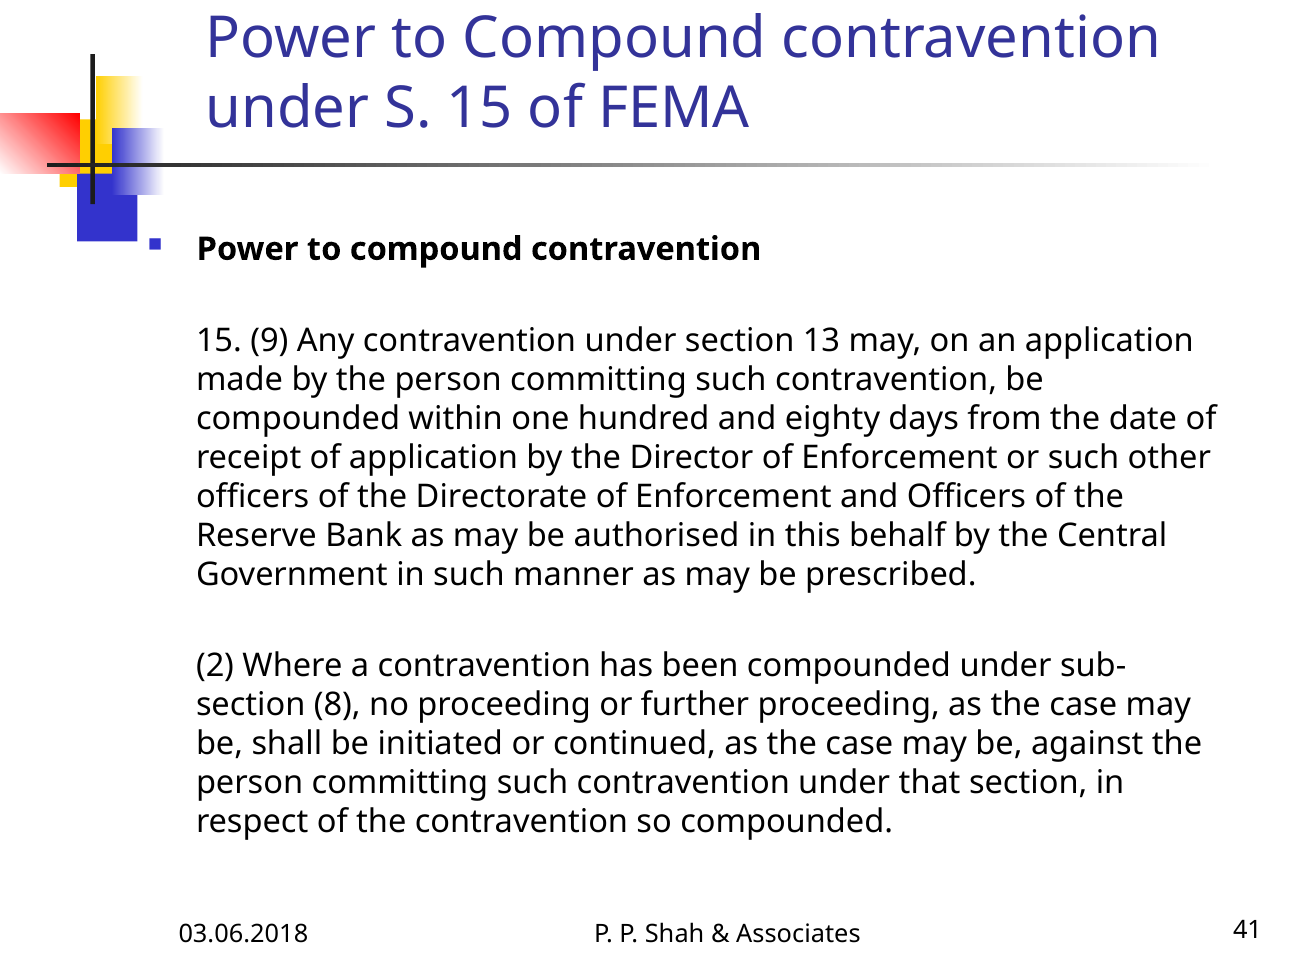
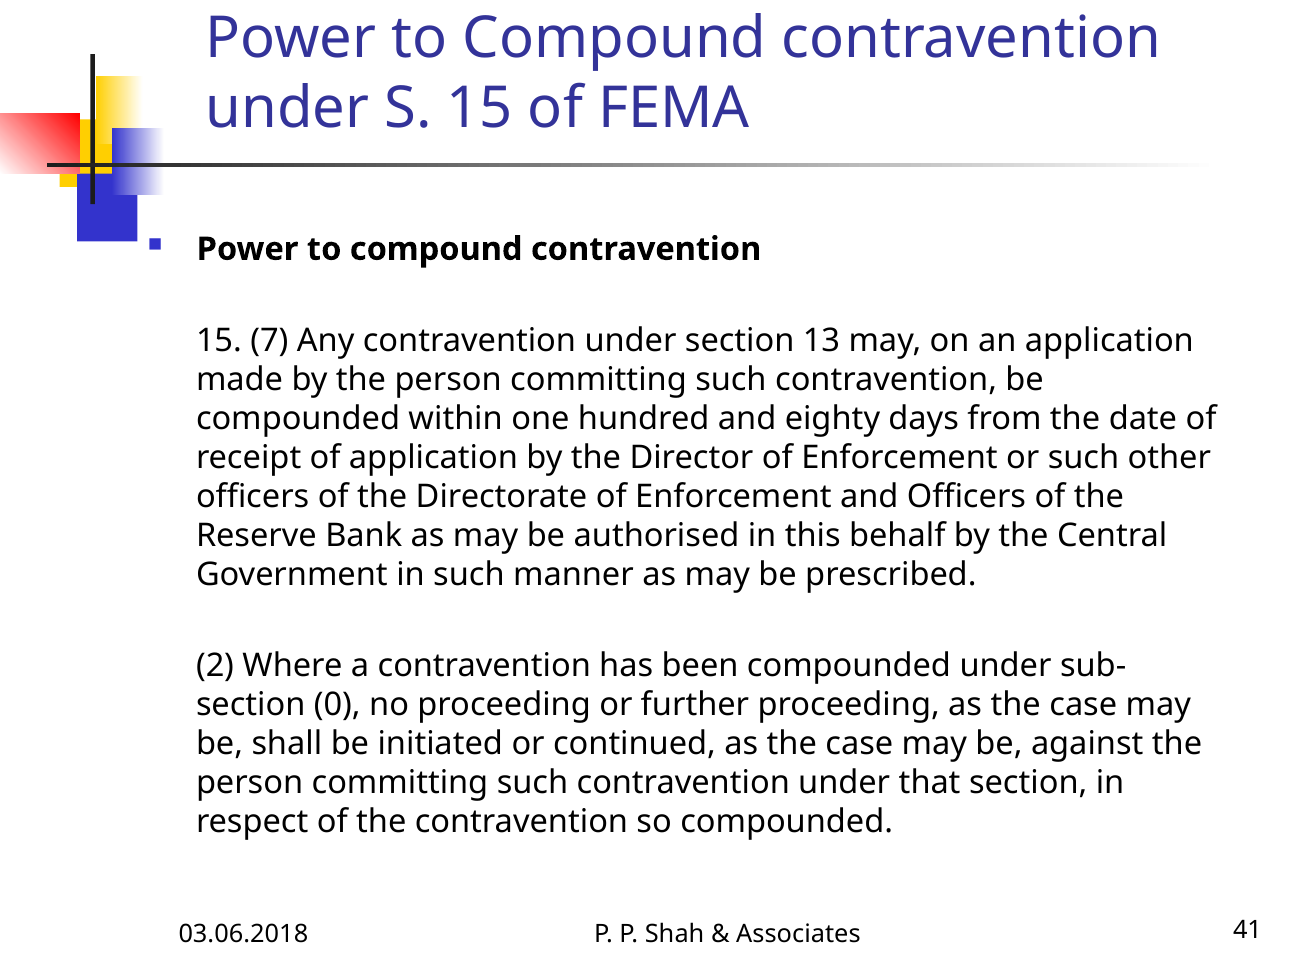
9: 9 -> 7 (269, 340)
8: 8 -> 0 (337, 705)
